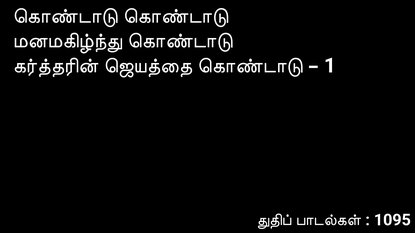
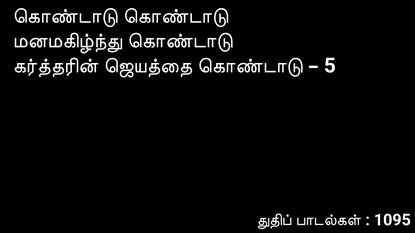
1: 1 -> 5 (330, 66)
